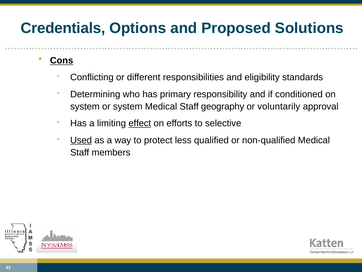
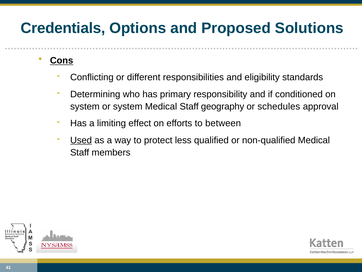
voluntarily: voluntarily -> schedules (279, 106)
effect underline: present -> none (140, 123)
selective: selective -> between (223, 123)
